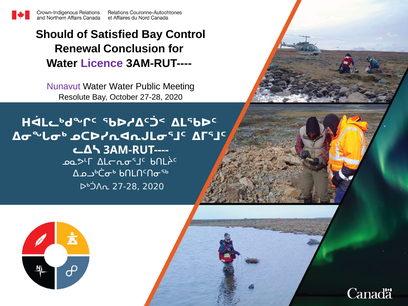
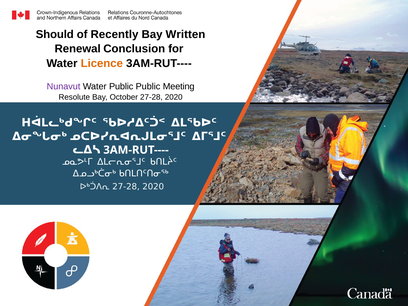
Satisfied: Satisfied -> Recently (115, 34)
Control: Control -> Written (185, 34)
Licence colour: purple -> orange (102, 63)
Water Water: Water -> Public (121, 86)
